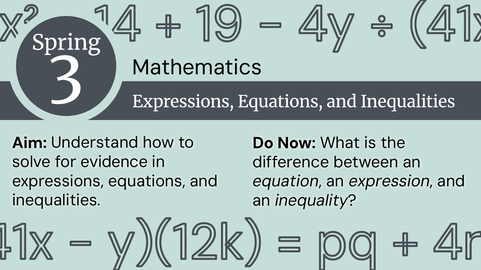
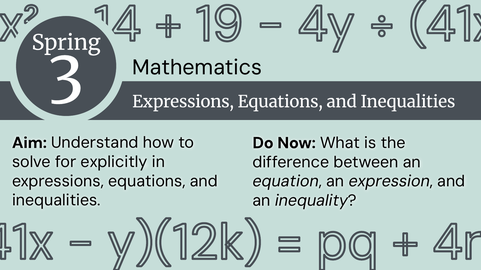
evidence: evidence -> explicitly (114, 162)
